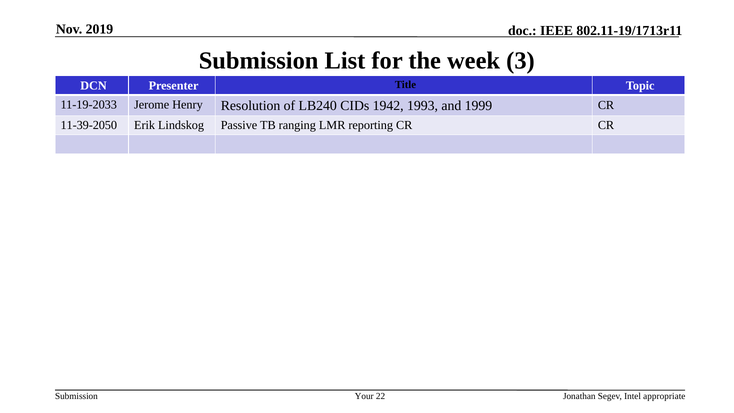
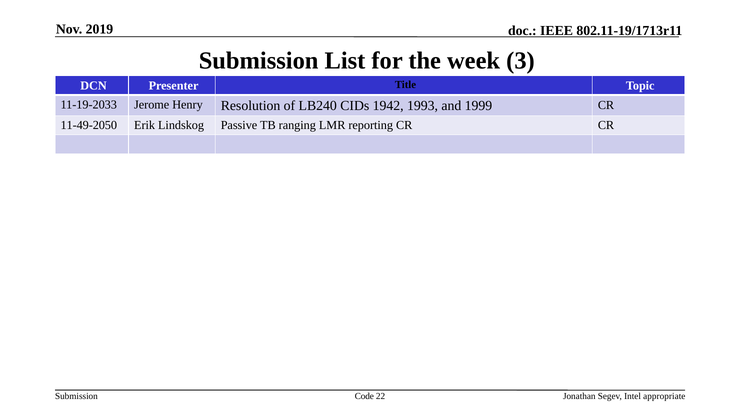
11-39-2050: 11-39-2050 -> 11-49-2050 (89, 125)
Your: Your -> Code (364, 396)
